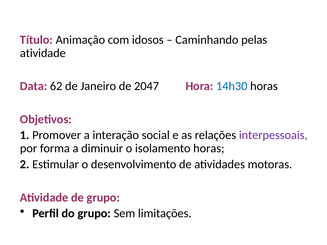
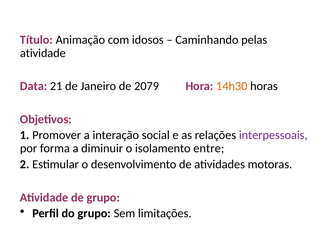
62: 62 -> 21 (56, 86)
2047: 2047 -> 2079 (147, 86)
14h30 colour: blue -> orange (232, 86)
isolamento horas: horas -> entre (209, 149)
